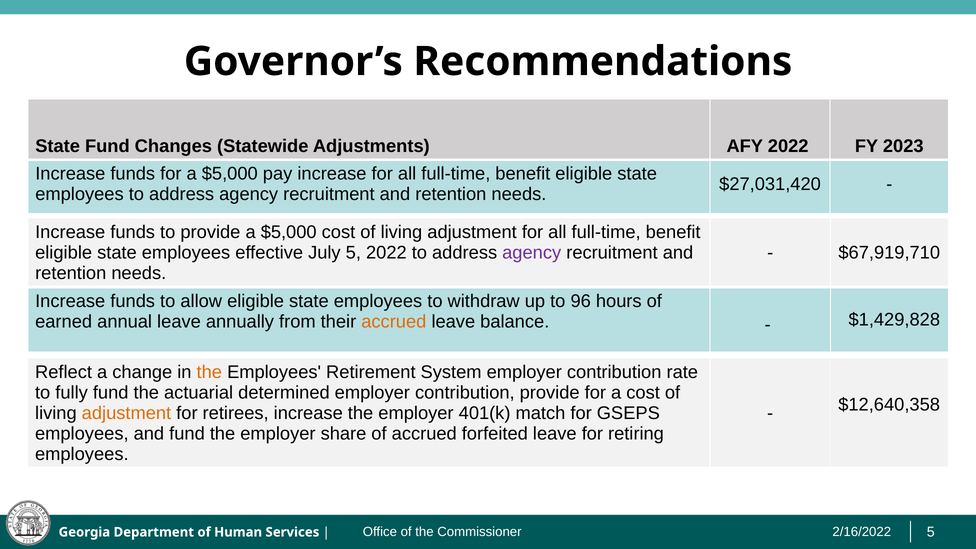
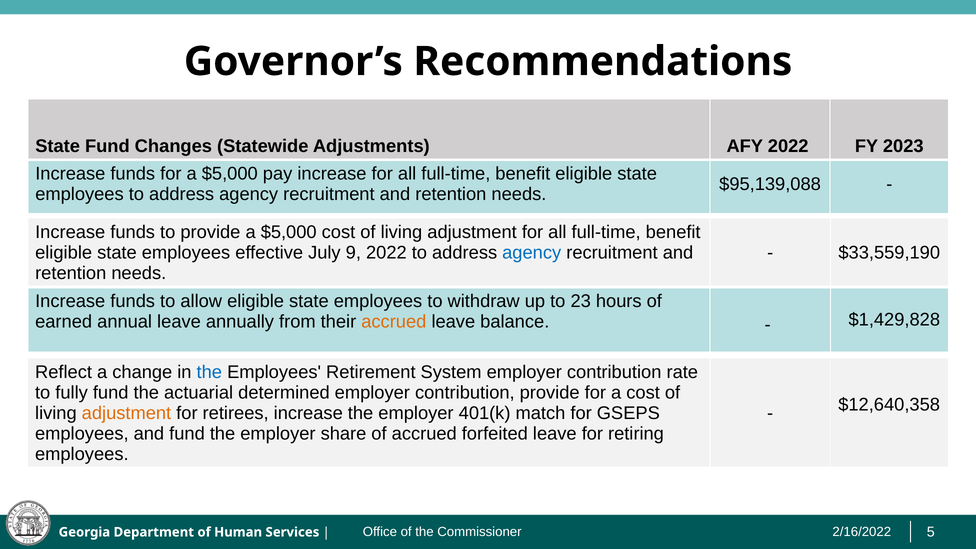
$27,031,420: $27,031,420 -> $95,139,088 (770, 184)
July 5: 5 -> 9 (353, 253)
agency colour: purple -> blue (532, 253)
$67,919,710: $67,919,710 -> $33,559,190 (889, 253)
96: 96 -> 23 (581, 301)
the colour: orange -> blue (209, 372)
